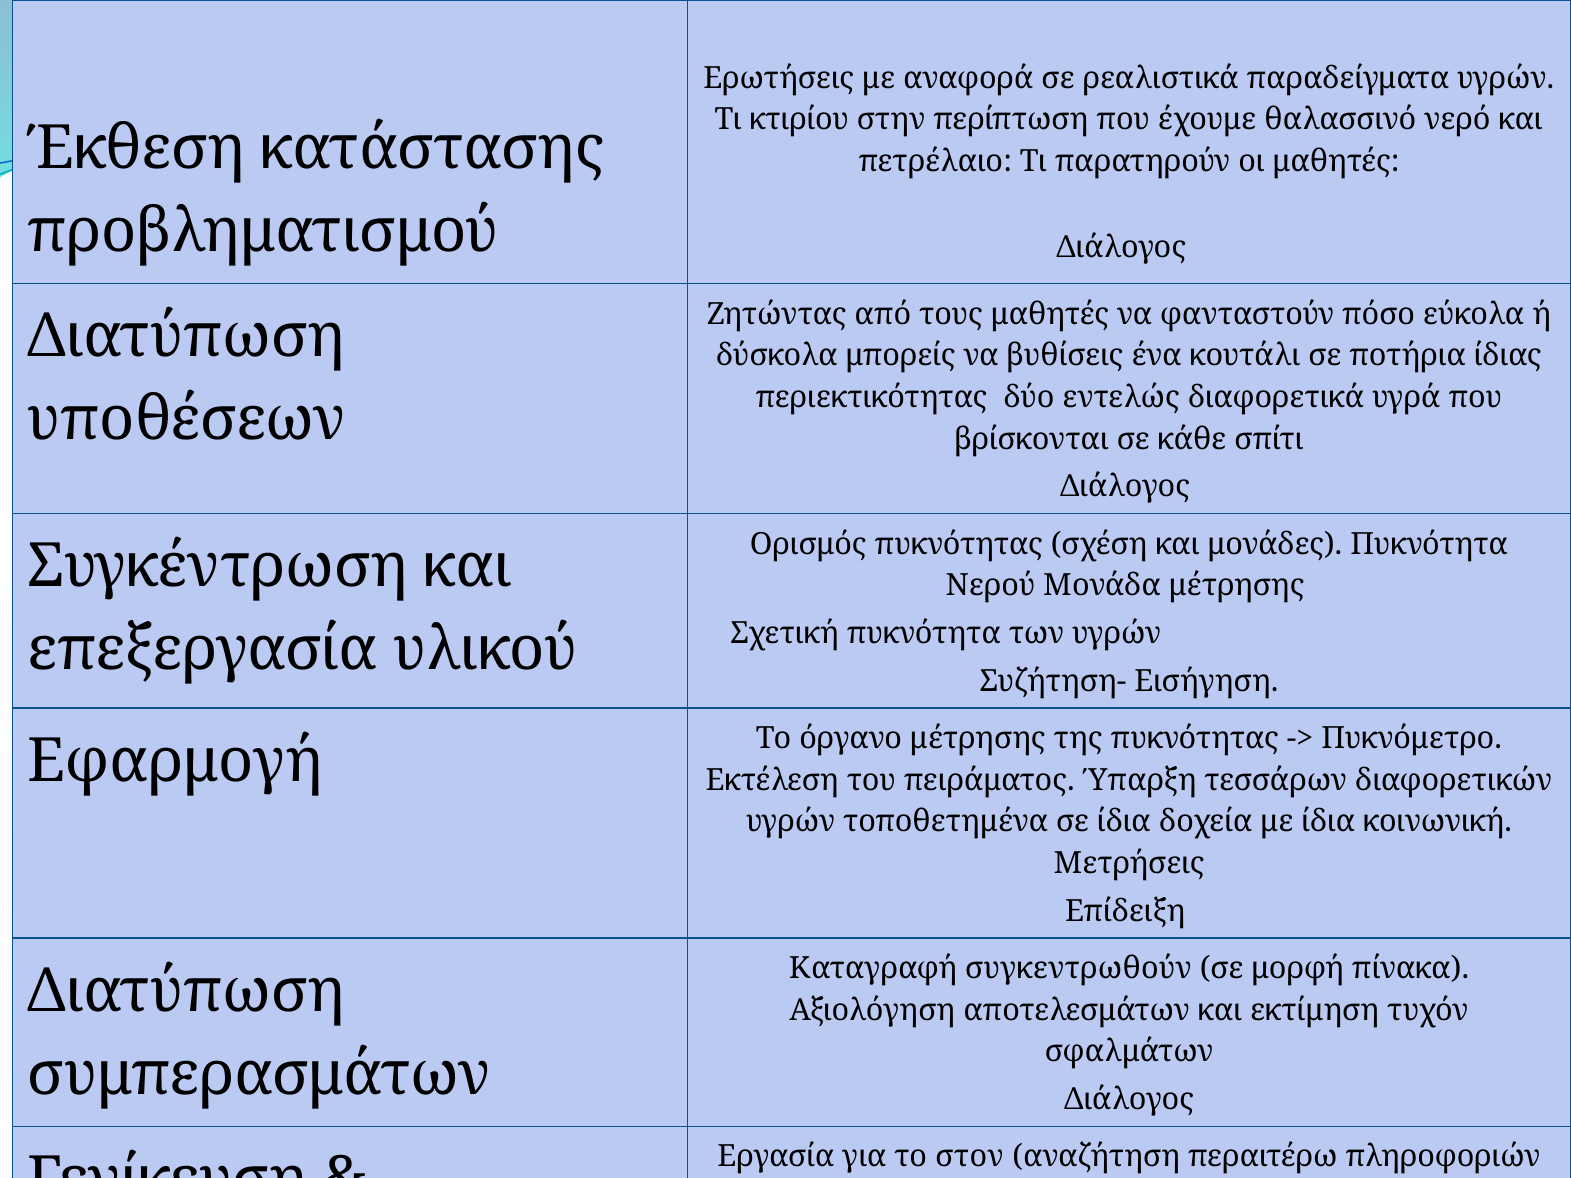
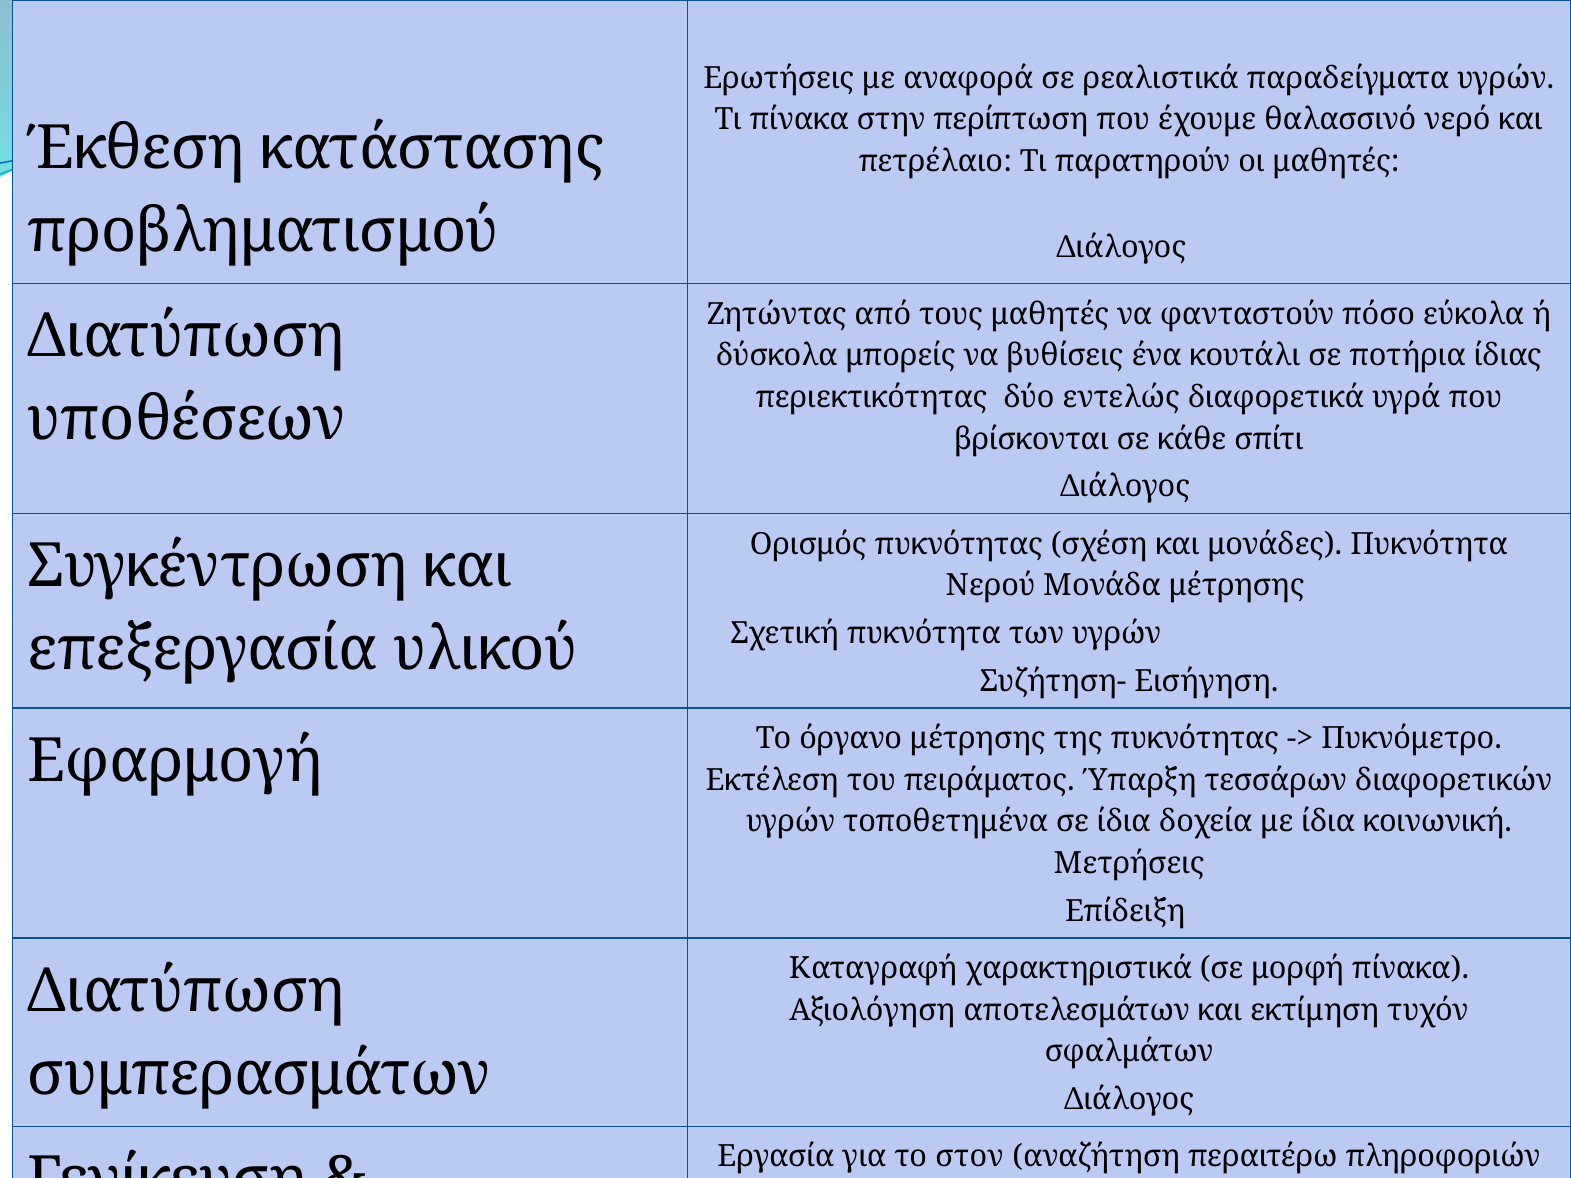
Τι κτιρίου: κτιρίου -> πίνακα (799, 120)
συγκεντρωθούν: συγκεντρωθούν -> χαρακτηριστικά (1079, 969)
